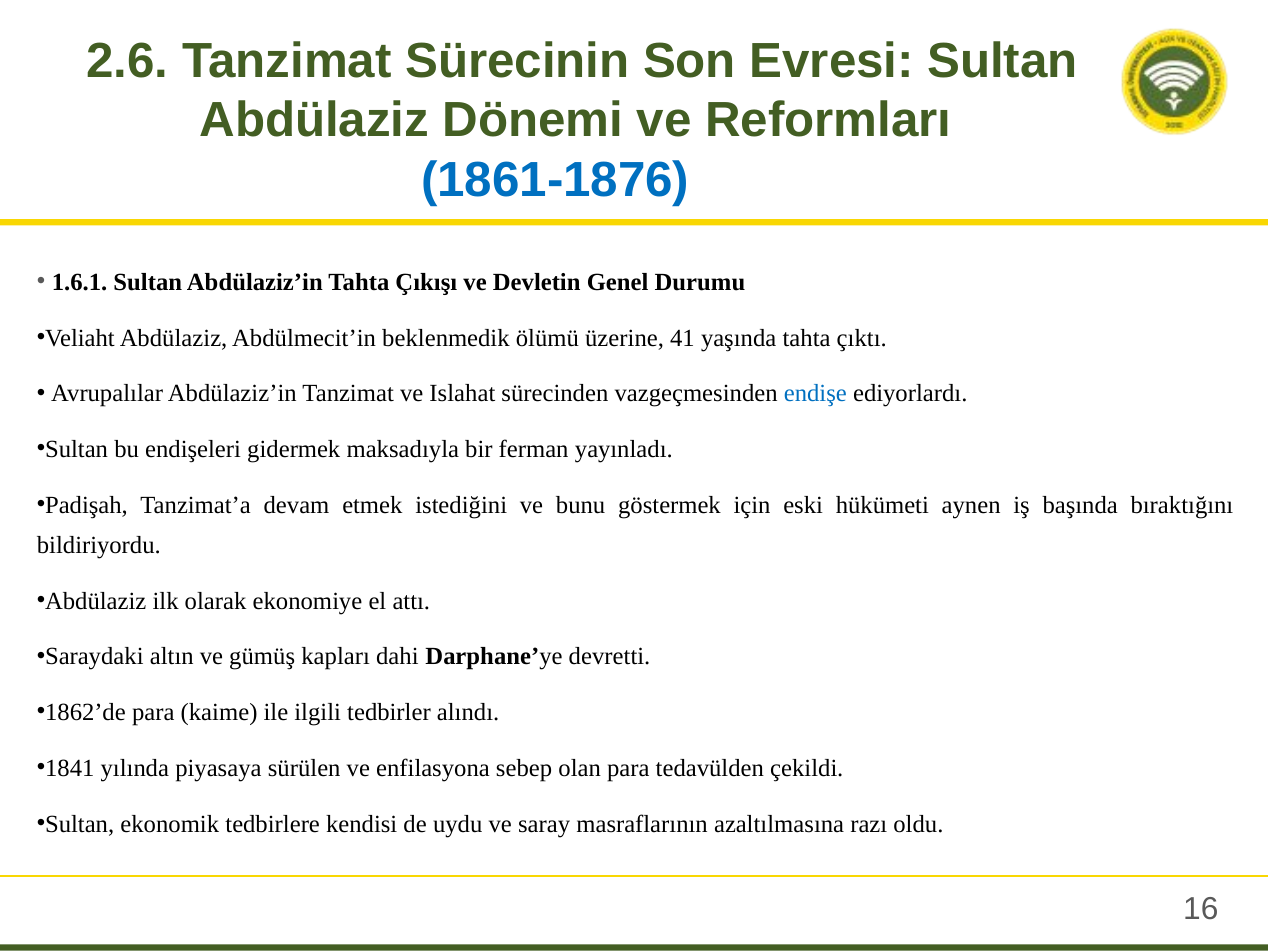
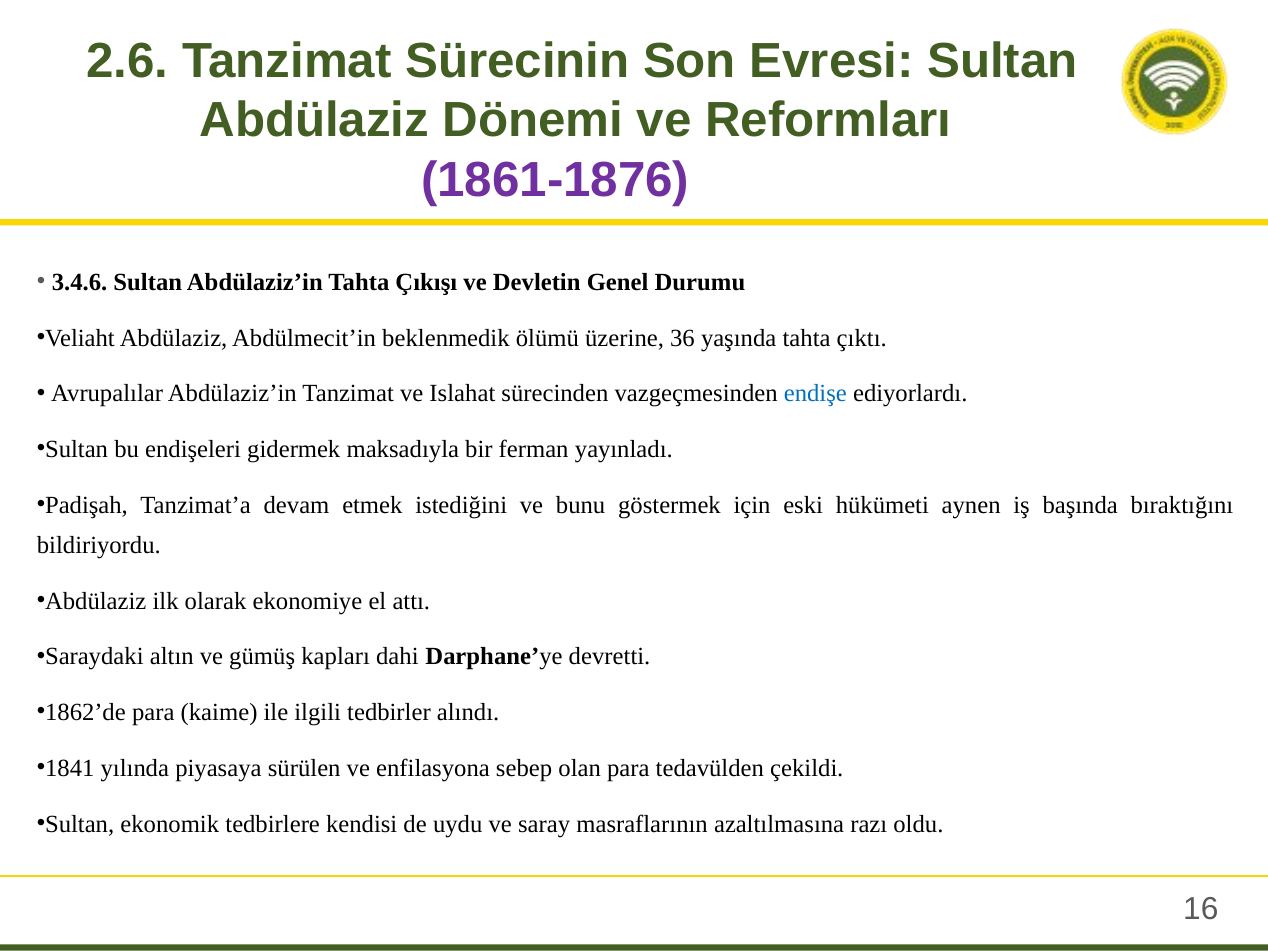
1861-1876 colour: blue -> purple (555, 180)
1.6.1: 1.6.1 -> 3.4.6 (80, 282)
41: 41 -> 36 (683, 338)
